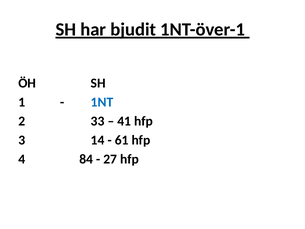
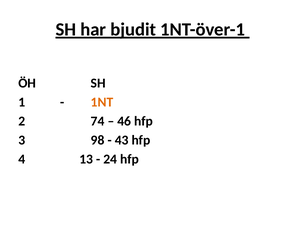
1NT colour: blue -> orange (102, 102)
33: 33 -> 74 (98, 121)
41: 41 -> 46 (124, 121)
14: 14 -> 98 (98, 140)
61: 61 -> 43 (122, 140)
84: 84 -> 13 (86, 159)
27: 27 -> 24 (110, 159)
